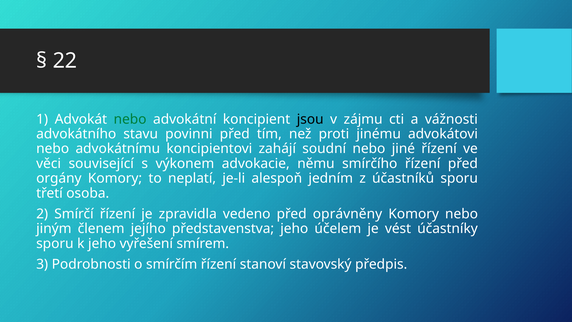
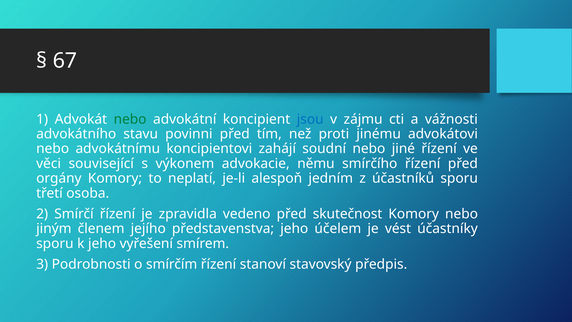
22: 22 -> 67 (65, 61)
jsou colour: black -> blue (310, 119)
oprávněny: oprávněny -> skutečnost (348, 214)
